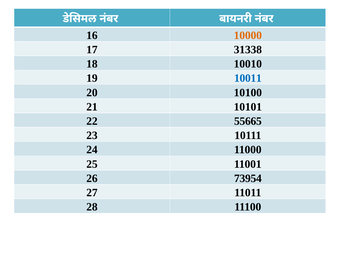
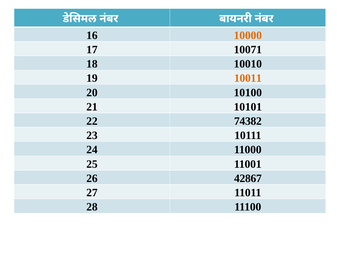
31338: 31338 -> 10071 (248, 50)
10011 colour: blue -> orange (248, 78)
55665: 55665 -> 74382 (248, 121)
73954: 73954 -> 42867 (248, 178)
